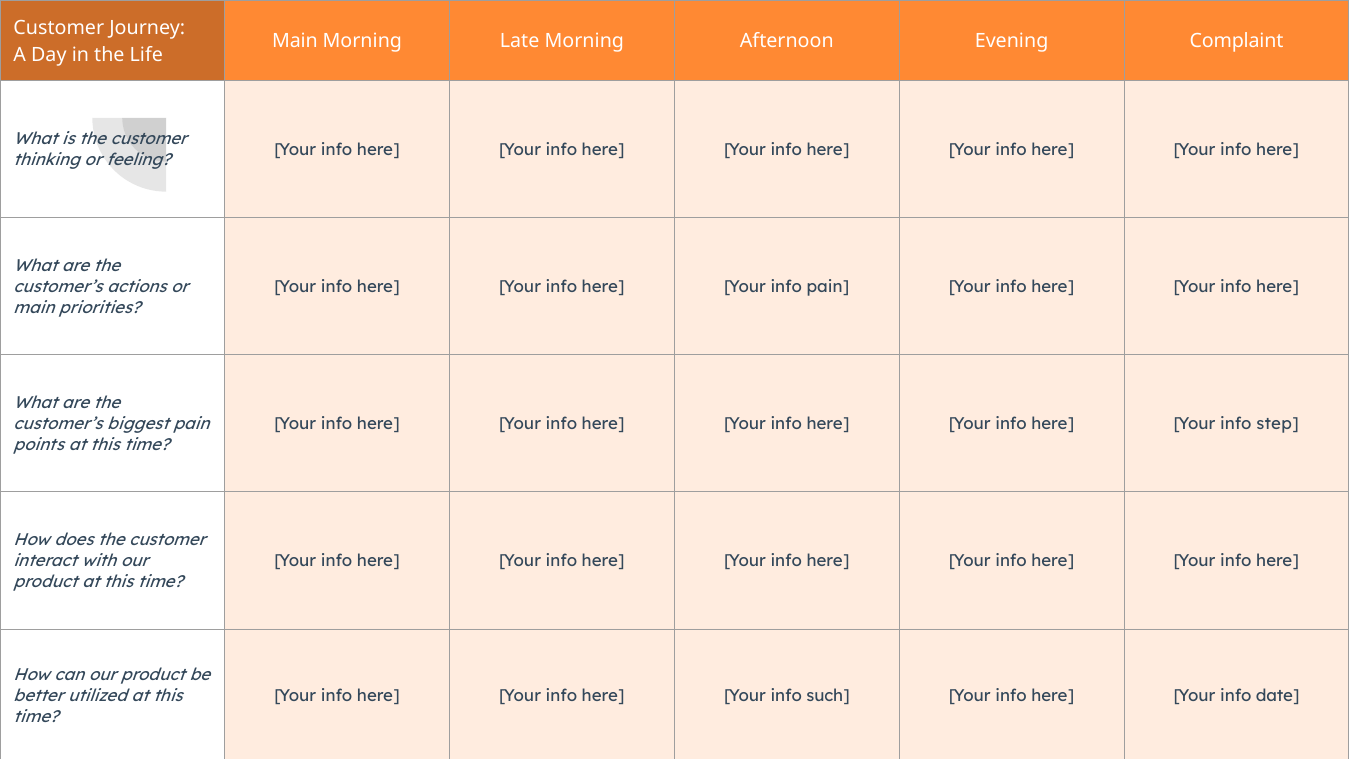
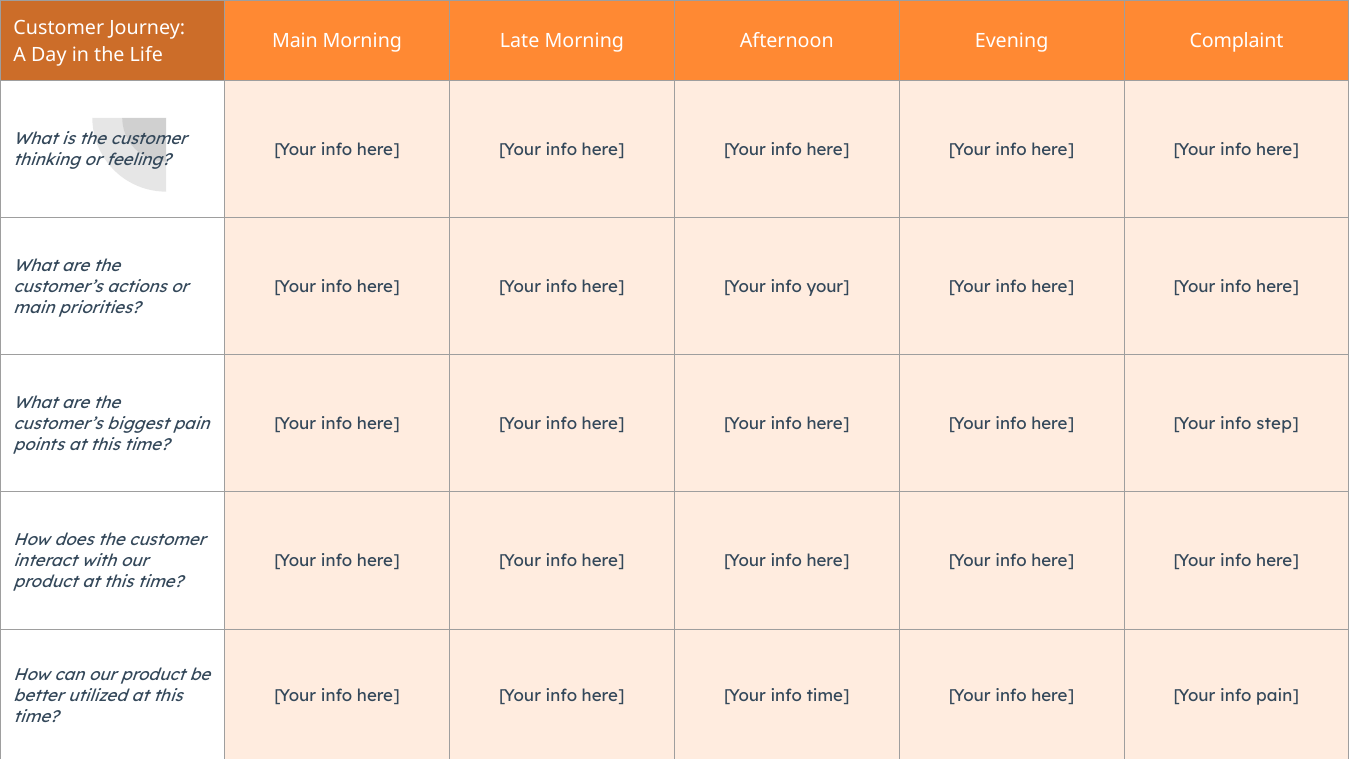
info pain: pain -> your (828, 287)
info such: such -> time (828, 695)
info date: date -> pain (1278, 695)
